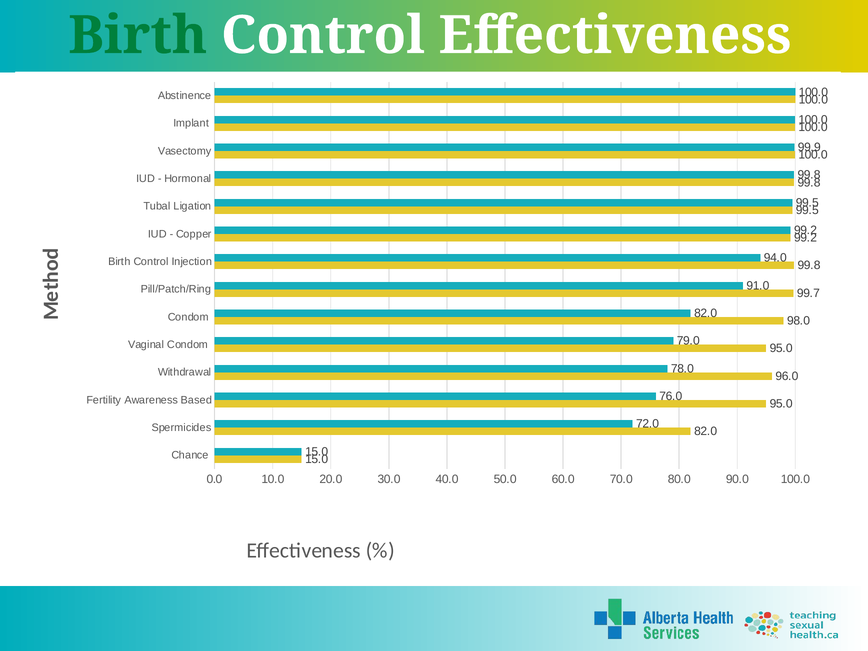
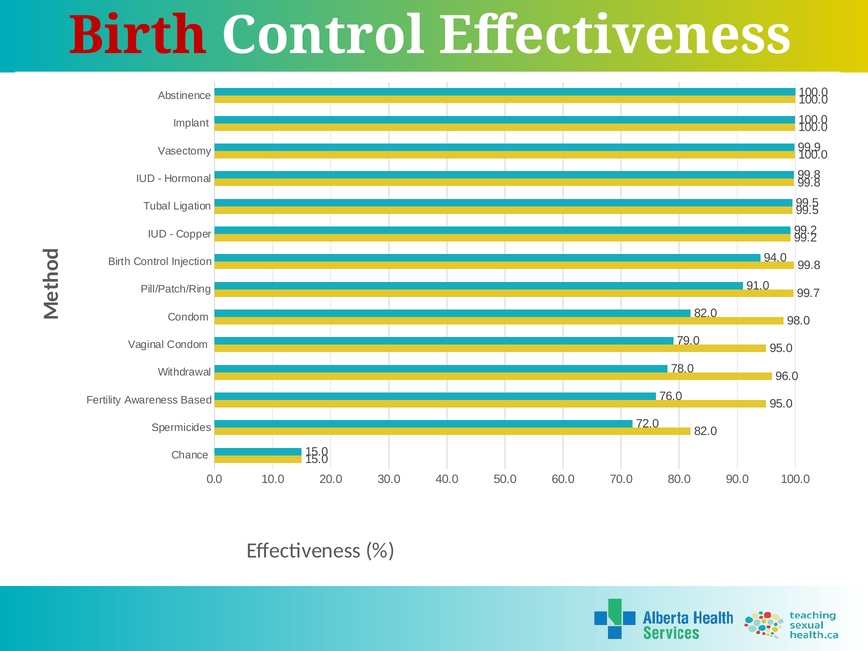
Birth colour: green -> red (138, 35)
